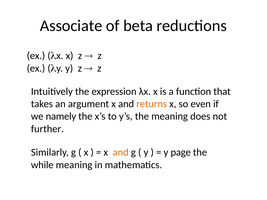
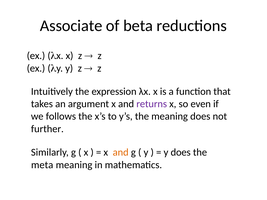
returns colour: orange -> purple (152, 104)
namely: namely -> follows (61, 117)
y page: page -> does (181, 153)
while: while -> meta (42, 165)
